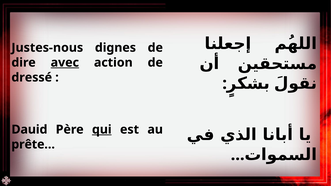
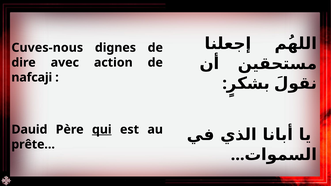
Justes-nous: Justes-nous -> Cuves-nous (47, 48)
avec underline: present -> none (65, 63)
dressé: dressé -> nafcaji (32, 77)
